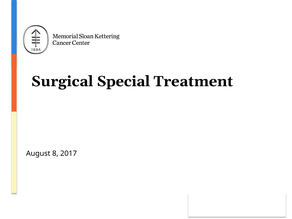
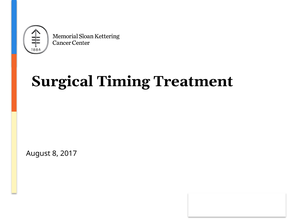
Special: Special -> Timing (123, 81)
